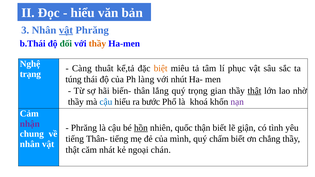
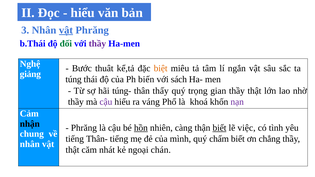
thầy colour: orange -> purple (97, 44)
Càng: Càng -> Bước (82, 68)
phục: phục -> ngắn (237, 68)
trạng: trạng -> giảng (30, 74)
làng: làng -> biến (146, 79)
nhút: nhút -> sách (179, 79)
biến-: biến- -> túng- (122, 91)
lắng: lắng -> thấy (161, 91)
thật underline: present -> none (254, 91)
cậu colour: blue -> purple (106, 102)
bước: bước -> váng (151, 102)
nhận colour: purple -> black (30, 124)
quốc: quốc -> càng (184, 128)
biết underline: none -> present (219, 128)
giận: giận -> việc (247, 128)
